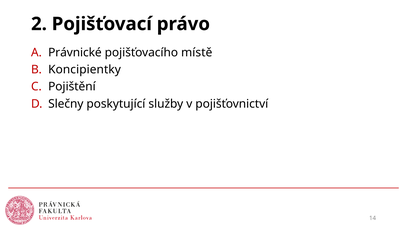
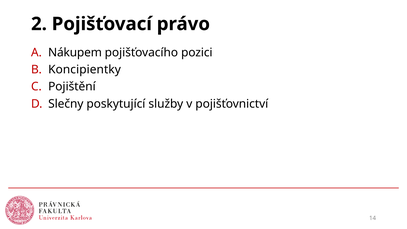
Právnické: Právnické -> Nákupem (75, 53)
místě: místě -> pozici (197, 53)
